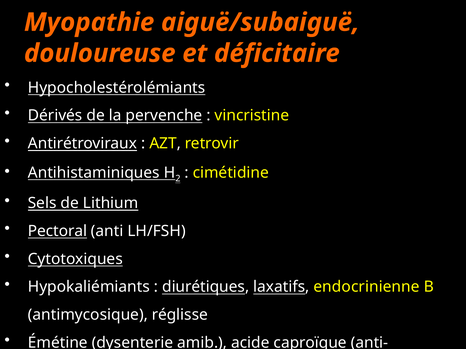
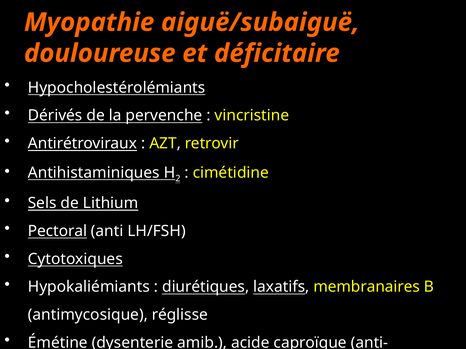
endocrinienne: endocrinienne -> membranaires (367, 287)
